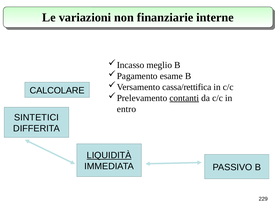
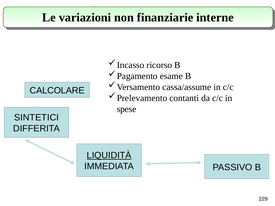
meglio: meglio -> ricorso (159, 65)
cassa/rettifica: cassa/rettifica -> cassa/assume (187, 87)
contanti underline: present -> none (184, 98)
entro: entro -> spese (127, 109)
